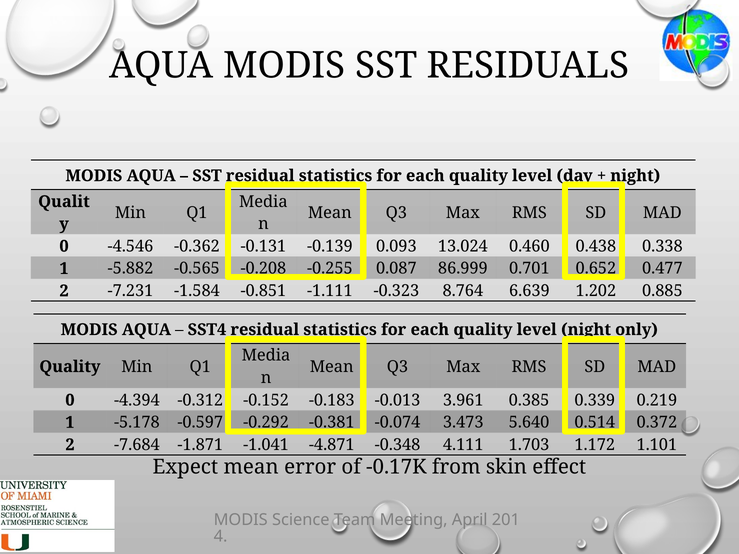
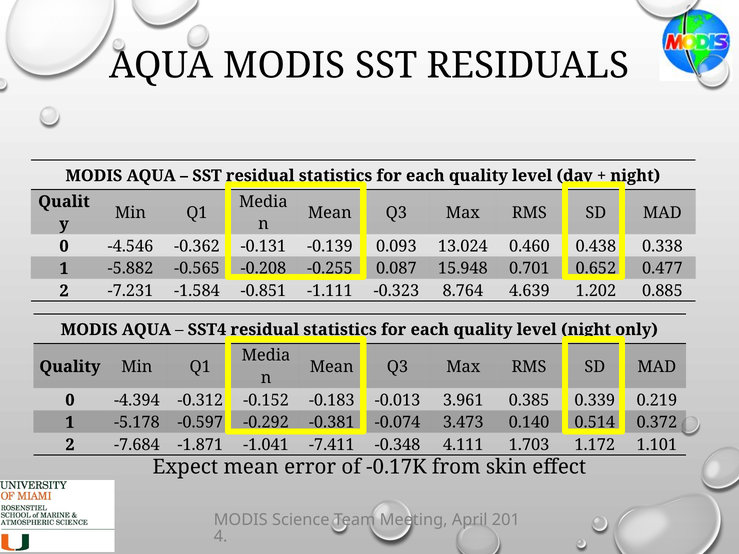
86.999: 86.999 -> 15.948 (463, 269)
6.639: 6.639 -> 4.639 (529, 291)
5.640: 5.640 -> 0.140 (529, 423)
-4.871: -4.871 -> -7.411 (332, 445)
